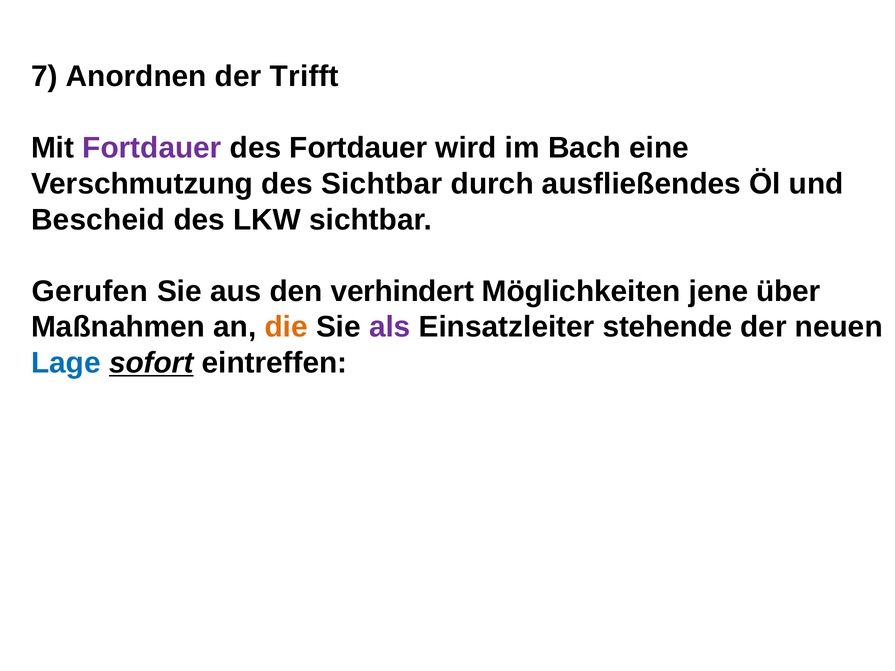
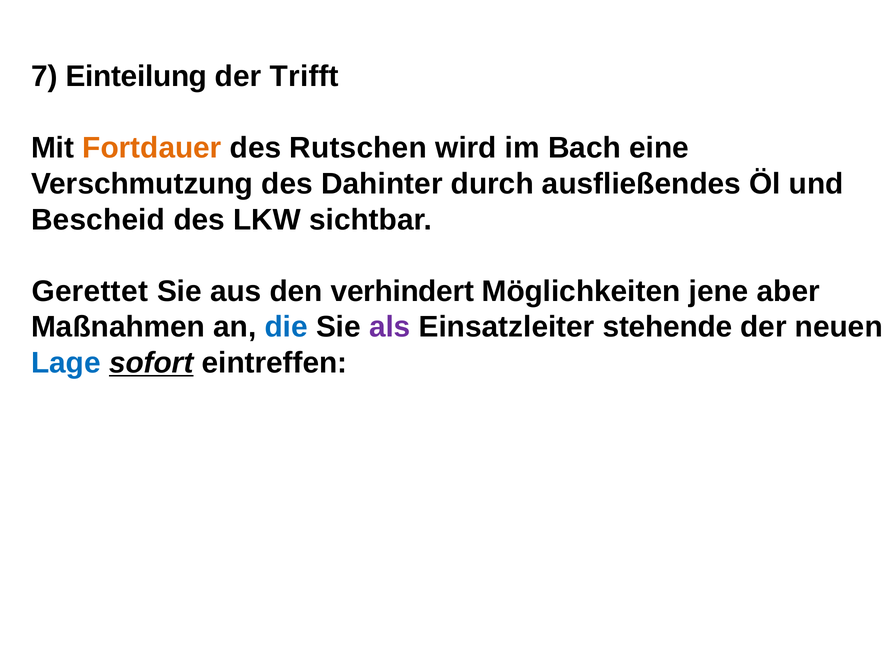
Anordnen: Anordnen -> Einteilung (136, 77)
Fortdauer colour: purple -> orange (152, 148)
des Fortdauer: Fortdauer -> Rutschen (358, 148)
des Sichtbar: Sichtbar -> Dahinter (382, 184)
Gerufen: Gerufen -> Gerettet (90, 291)
über: über -> aber (788, 291)
die colour: orange -> blue (286, 327)
